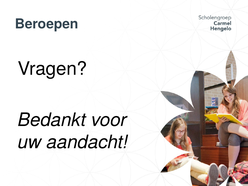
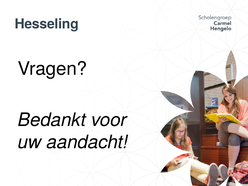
Beroepen: Beroepen -> Hesseling (47, 24)
